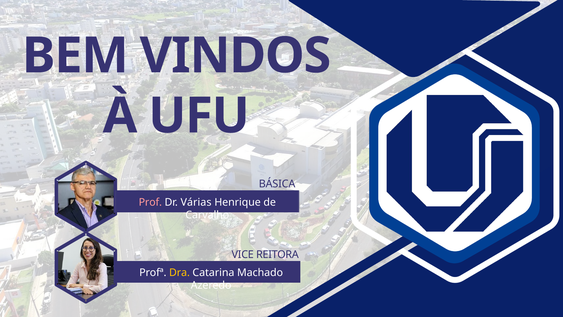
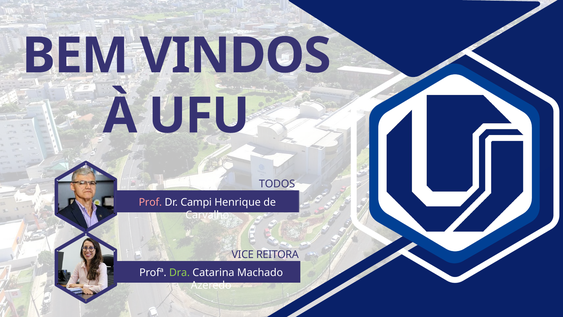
BÁSICA: BÁSICA -> TODOS (277, 184)
Várias: Várias -> Campi (196, 202)
Dra colour: yellow -> light green (180, 272)
